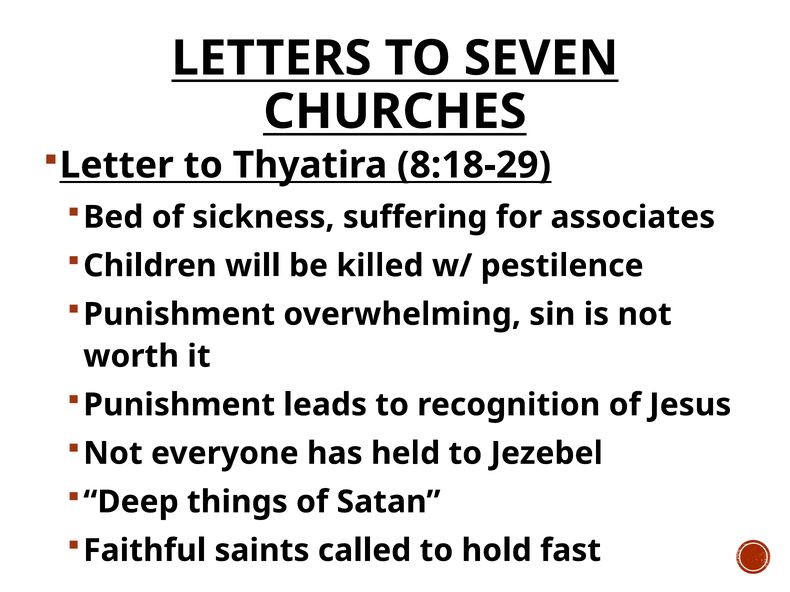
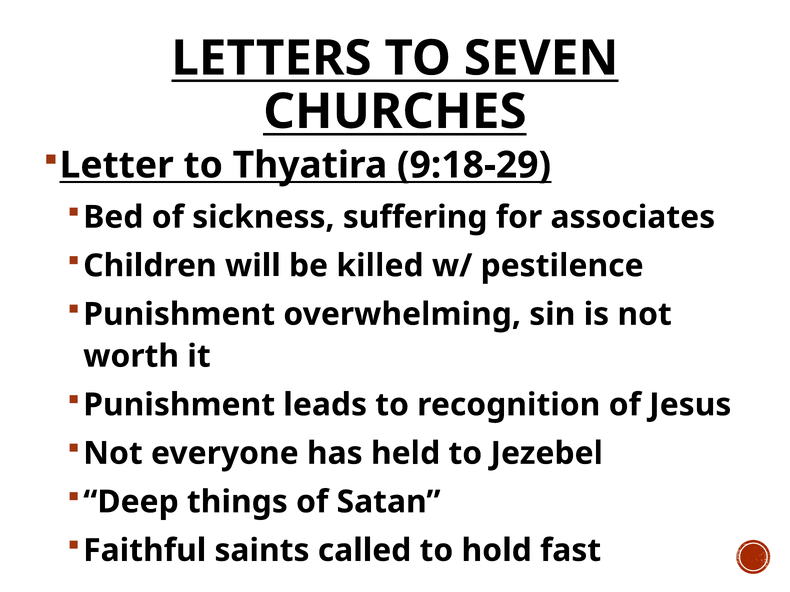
8:18-29: 8:18-29 -> 9:18-29 (474, 165)
